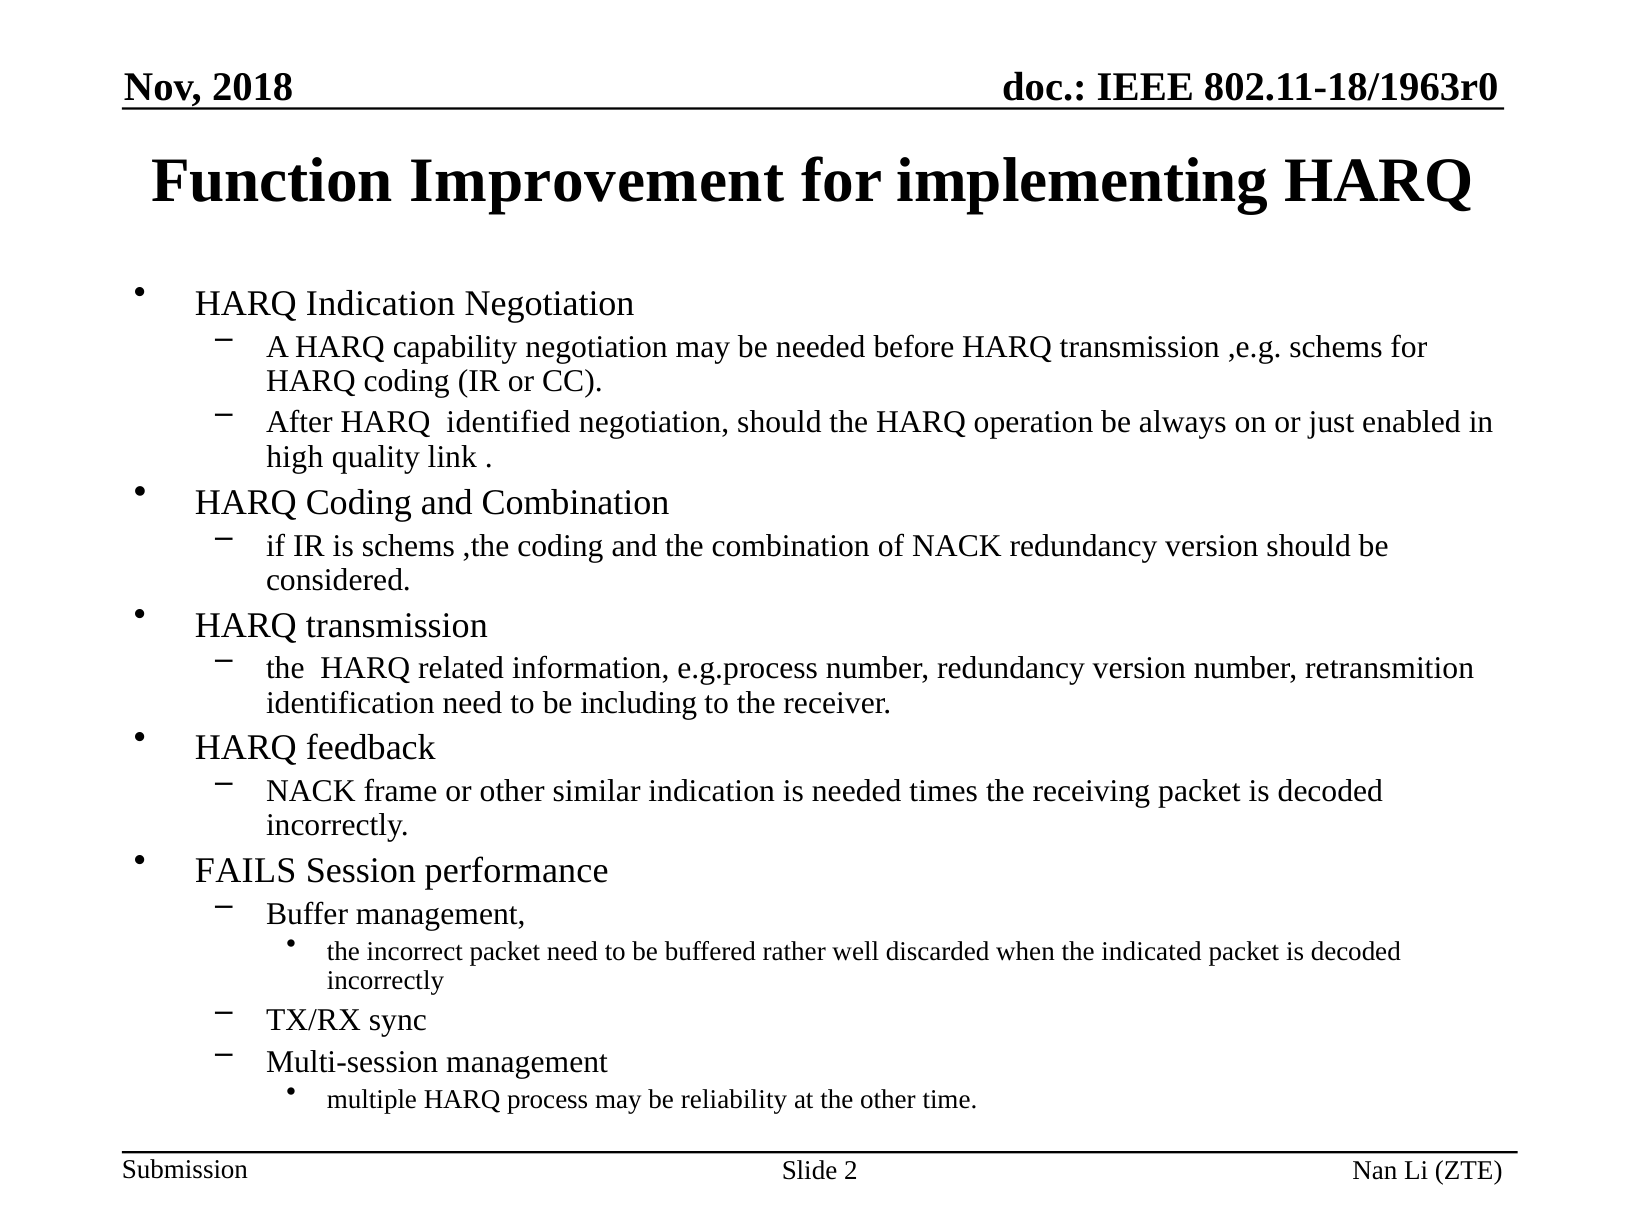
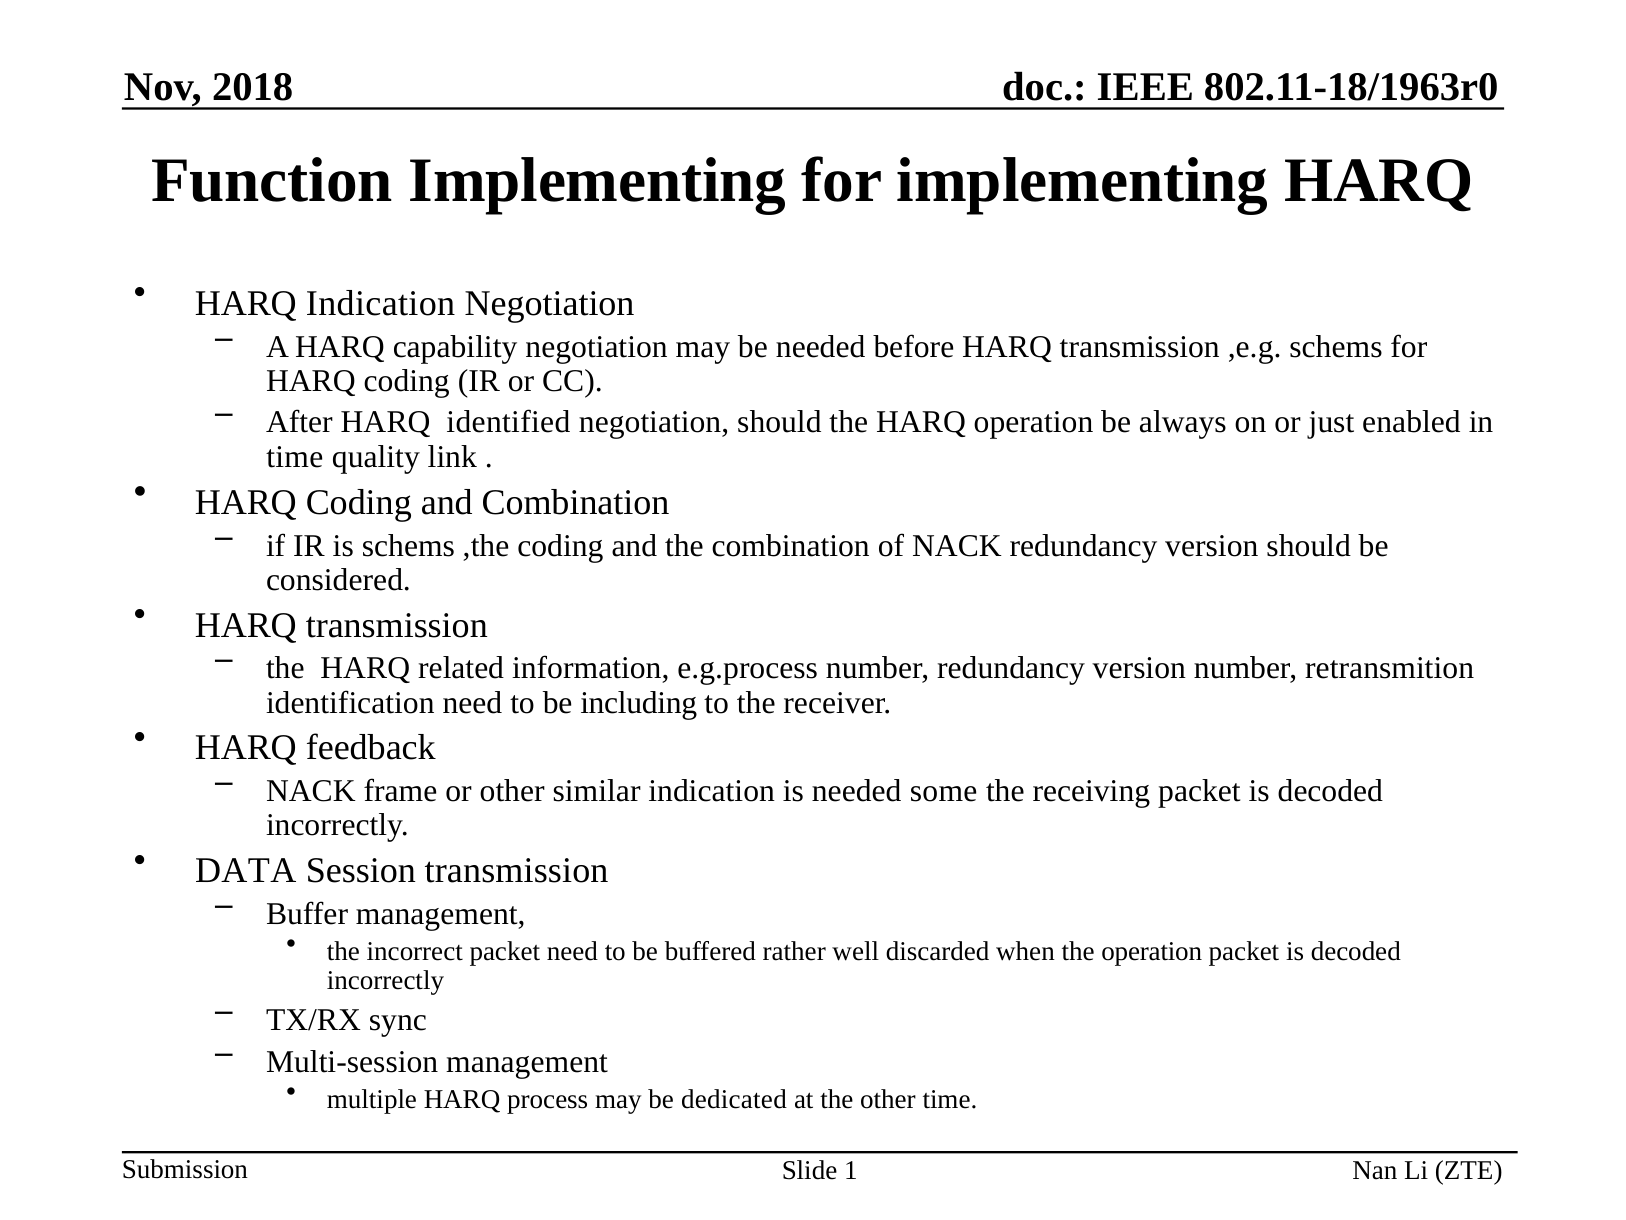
Function Improvement: Improvement -> Implementing (597, 181)
high: high -> time (295, 456)
times: times -> some (944, 791)
FAILS: FAILS -> DATA (246, 870)
Session performance: performance -> transmission (517, 870)
the indicated: indicated -> operation (1152, 951)
reliability: reliability -> dedicated (734, 1099)
2: 2 -> 1 (851, 1170)
